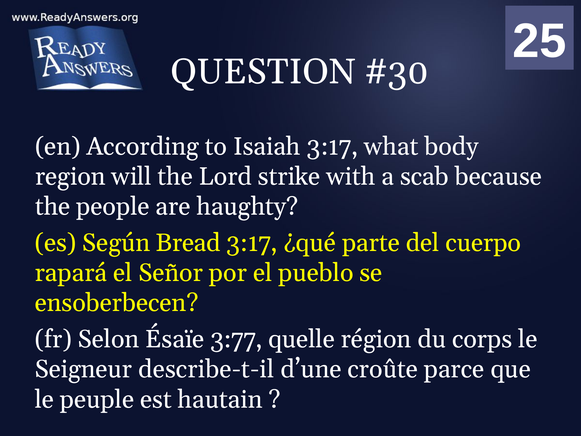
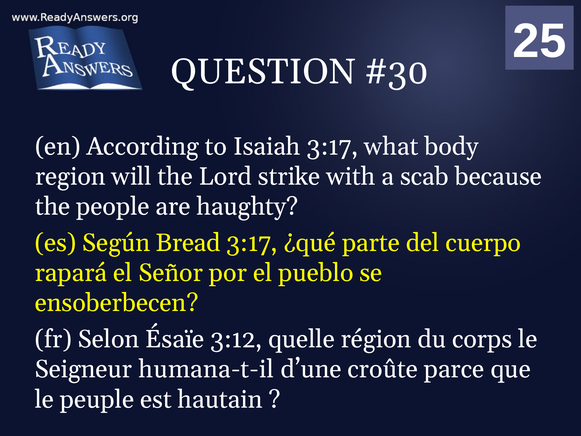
3:77: 3:77 -> 3:12 (236, 339)
describe-t-il: describe-t-il -> humana-t-il (206, 369)
